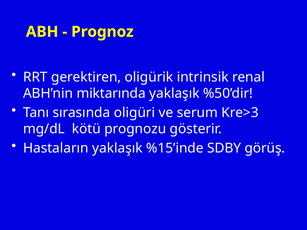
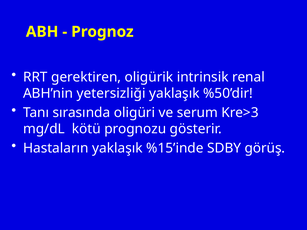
miktarında: miktarında -> yetersizliği (111, 94)
